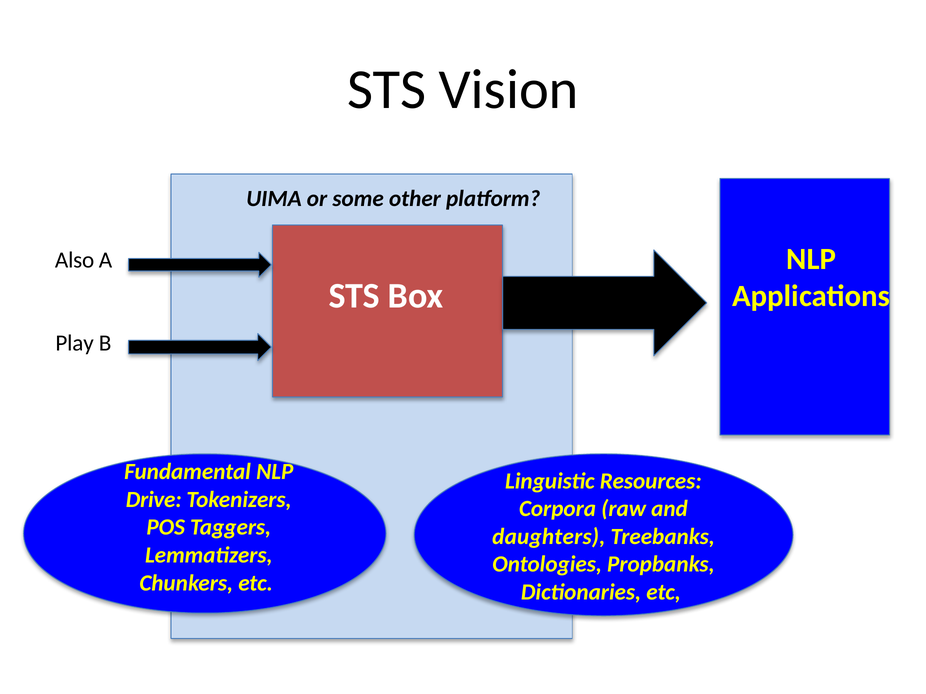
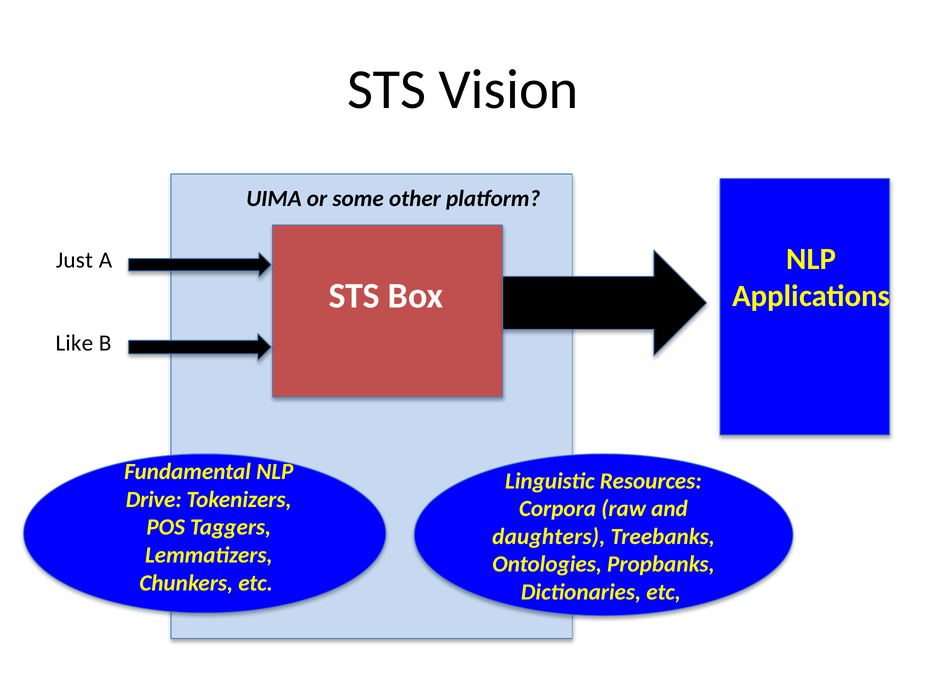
Also: Also -> Just (74, 260)
Play: Play -> Like (74, 344)
